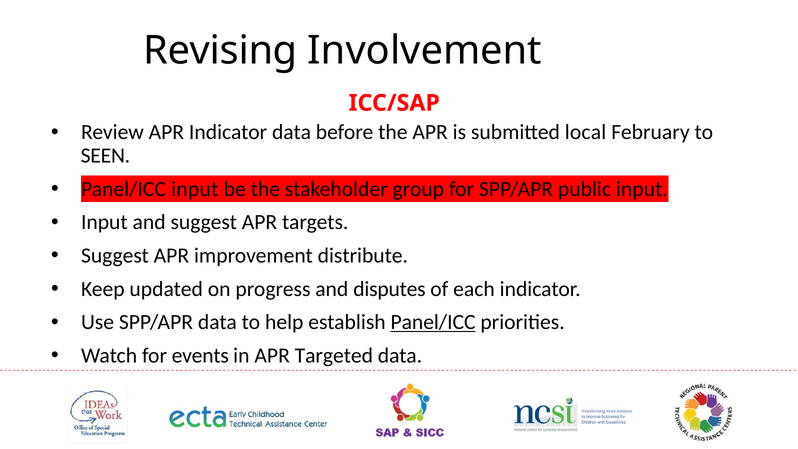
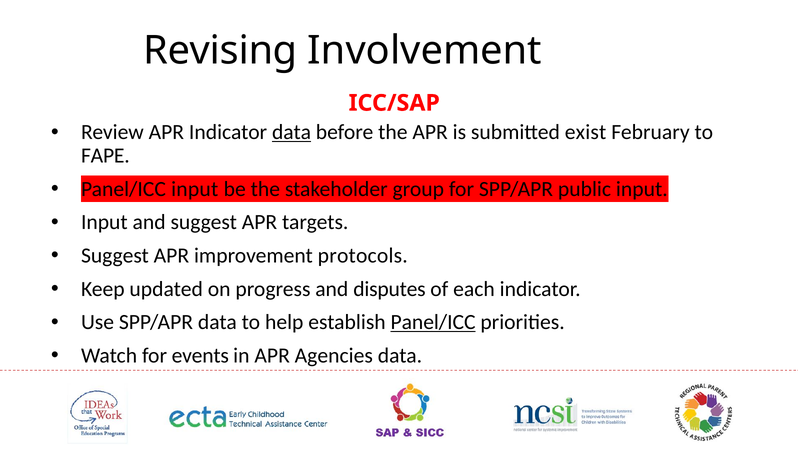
data underline: none -> present (292, 132)
local: local -> exist (586, 132)
SEEN: SEEN -> FAPE (105, 156)
distribute: distribute -> protocols (363, 256)
Targeted: Targeted -> Agencies (334, 355)
